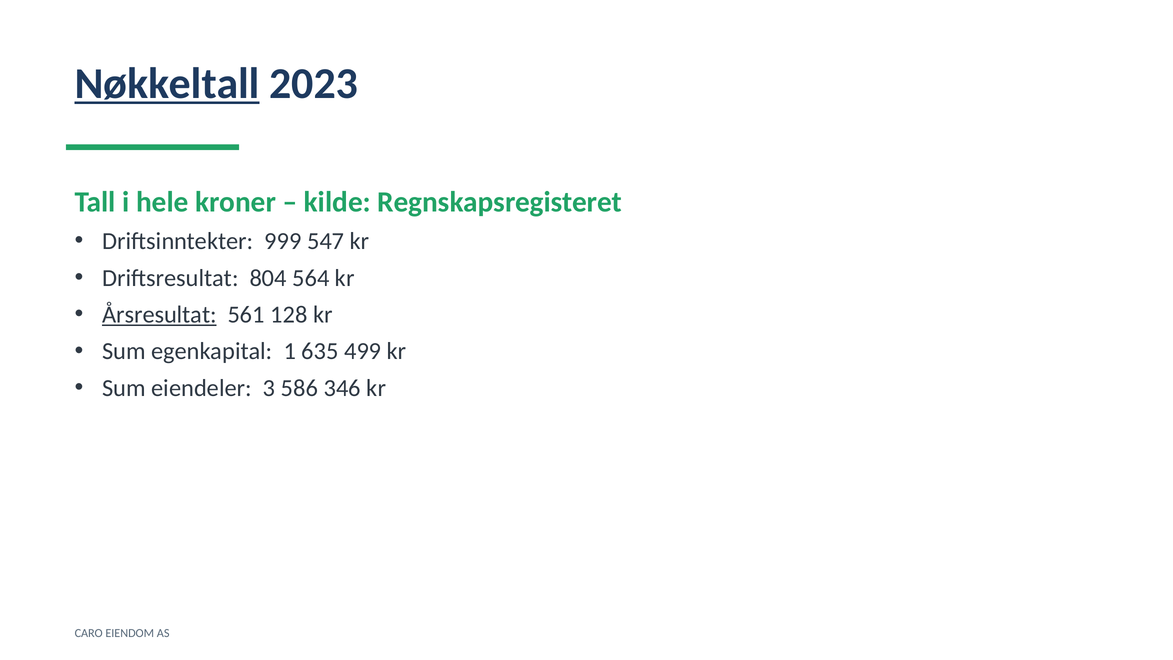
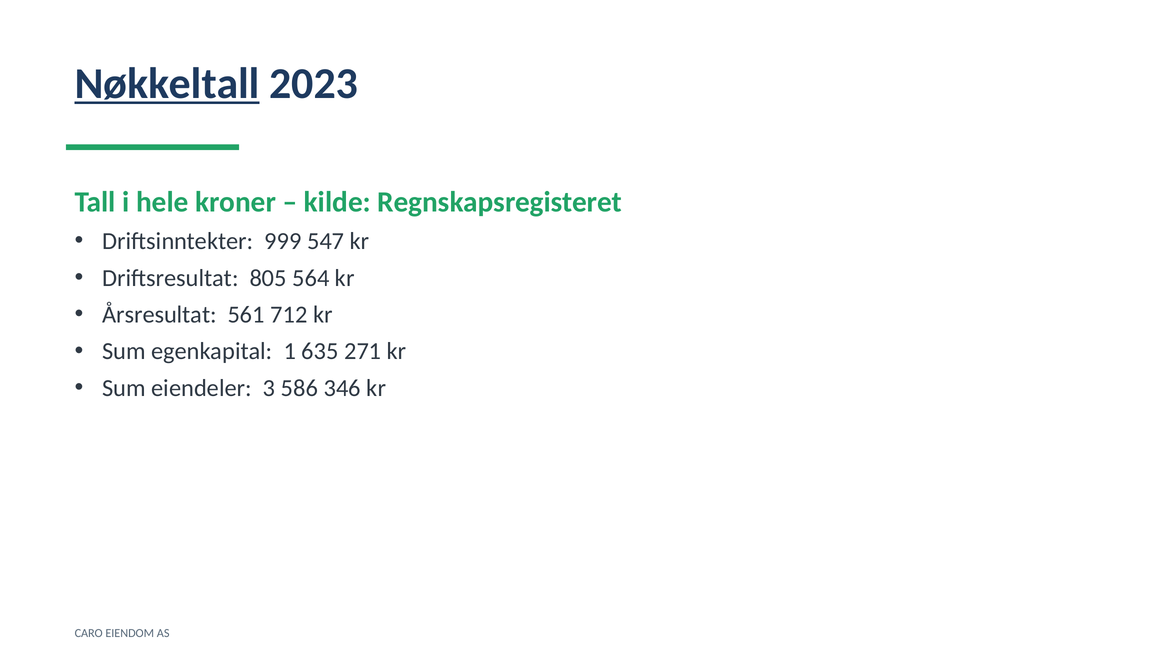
804: 804 -> 805 (268, 278)
Årsresultat underline: present -> none (159, 315)
128: 128 -> 712 (289, 315)
499: 499 -> 271 (363, 351)
